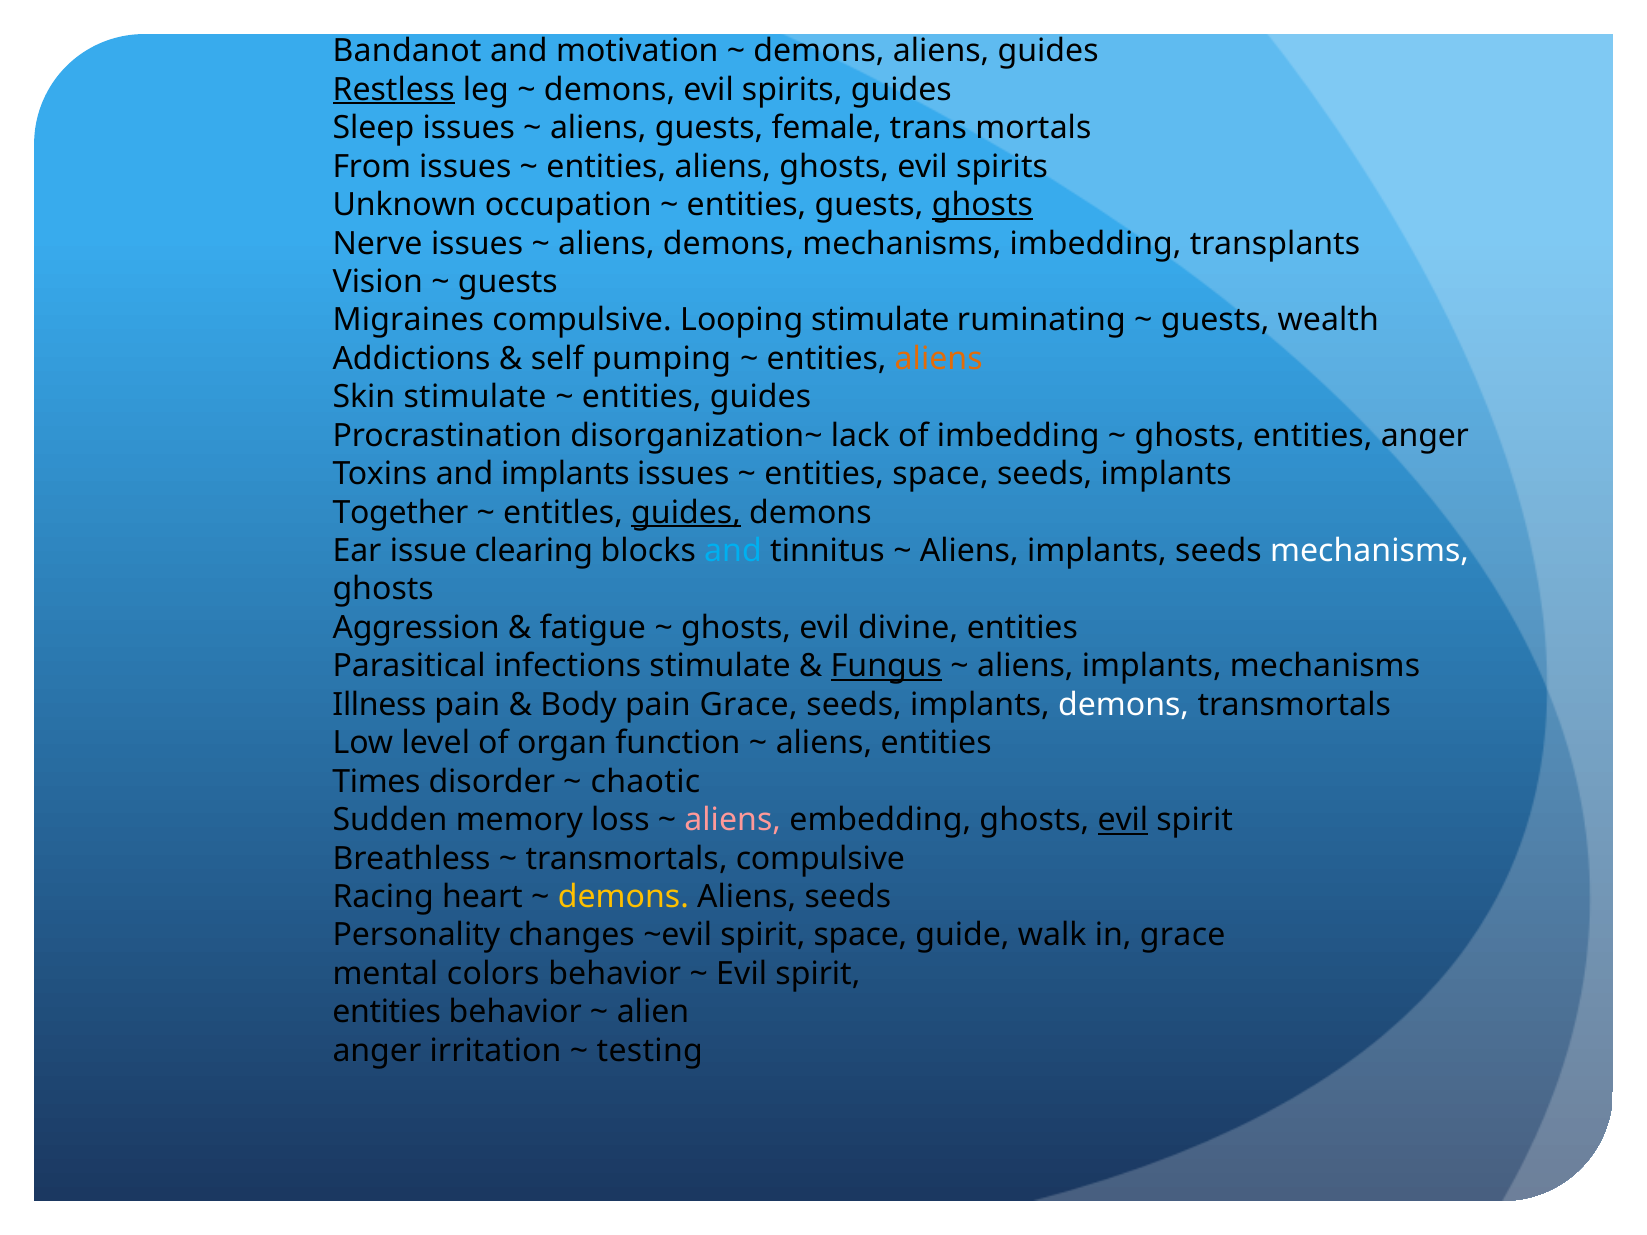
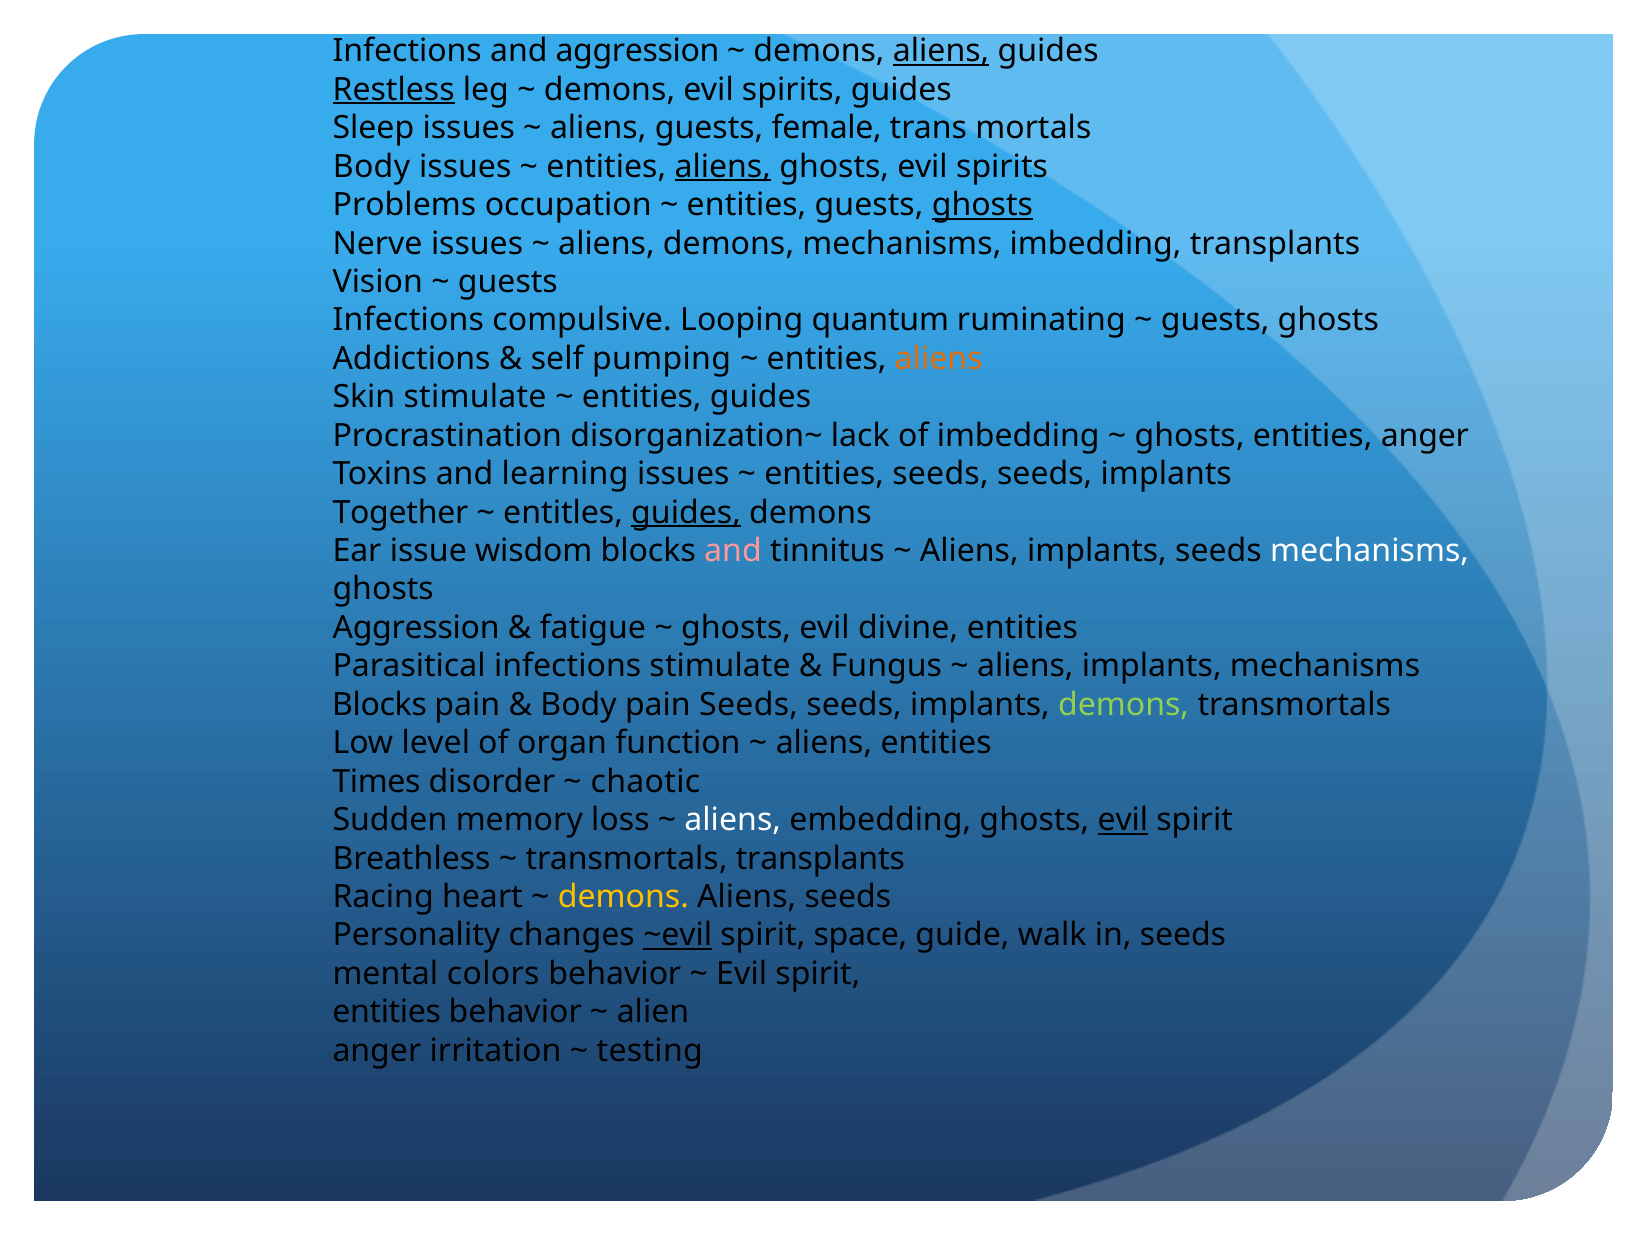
Bandanot: Bandanot -> Infections (407, 51)
and motivation: motivation -> aggression (637, 51)
aliens underline: none -> present (941, 51)
From: From -> Body (371, 167)
aliens underline: none -> present (723, 167)
Unknown: Unknown -> Problems (404, 205)
Migraines: Migraines -> Infections (408, 320)
Looping stimulate: stimulate -> quantum (880, 320)
wealth: wealth -> ghosts (1328, 320)
and implants: implants -> learning (565, 474)
entities space: space -> seeds (940, 474)
clearing: clearing -> wisdom (534, 551)
and colour: light blue -> pink (733, 551)
Fungus underline: present -> none (886, 666)
Illness: Illness -> Blocks (380, 705)
pain Grace: Grace -> Seeds (749, 705)
demons colour: white -> light green (1124, 705)
aliens colour: pink -> white (733, 820)
transmortals compulsive: compulsive -> transplants (820, 859)
~evil underline: none -> present (678, 936)
in grace: grace -> seeds (1183, 936)
